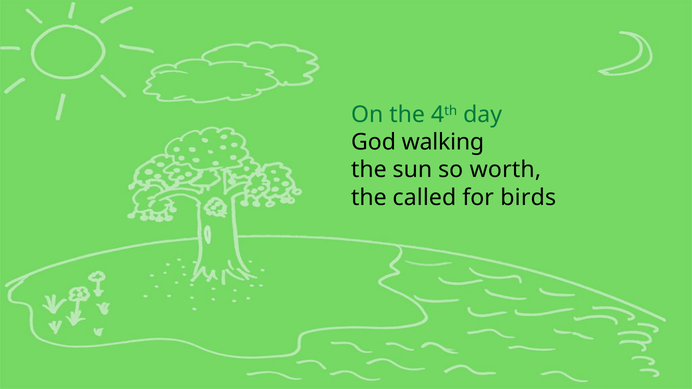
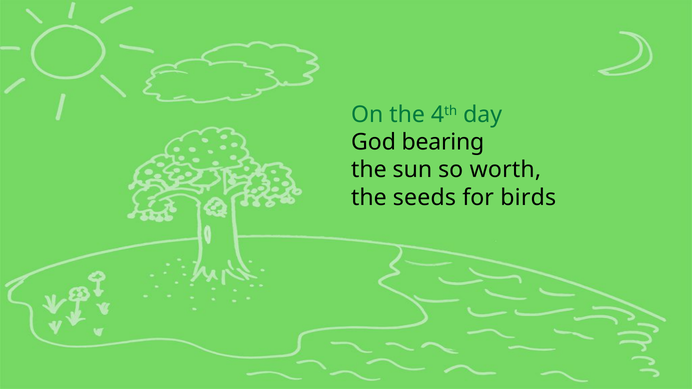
walking: walking -> bearing (443, 142)
called: called -> seeds (424, 198)
